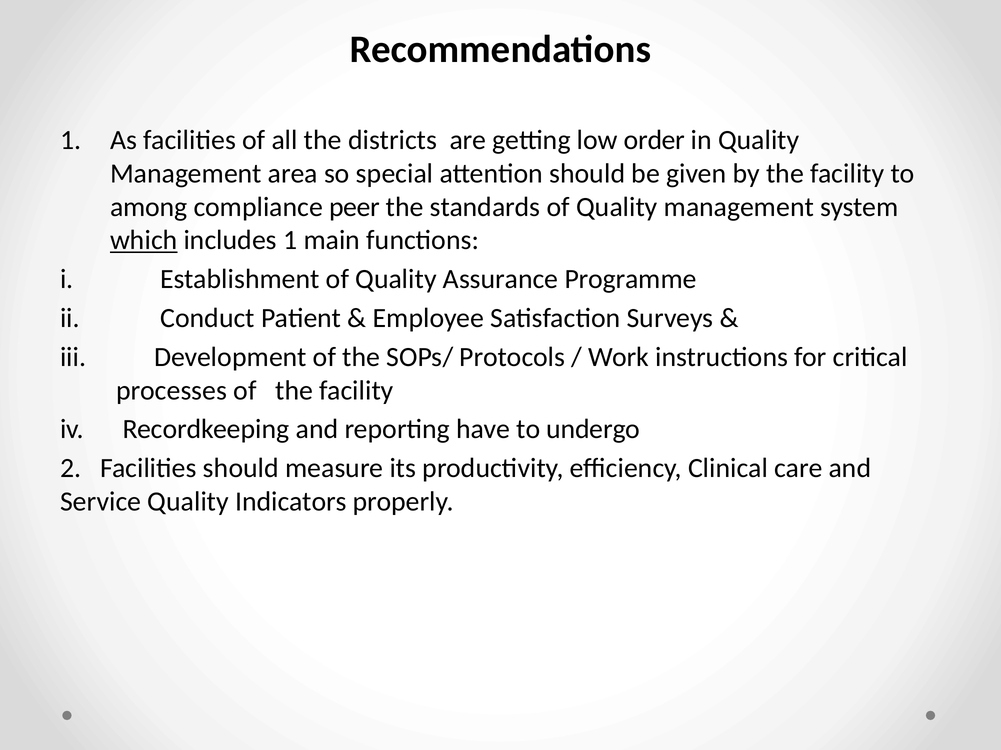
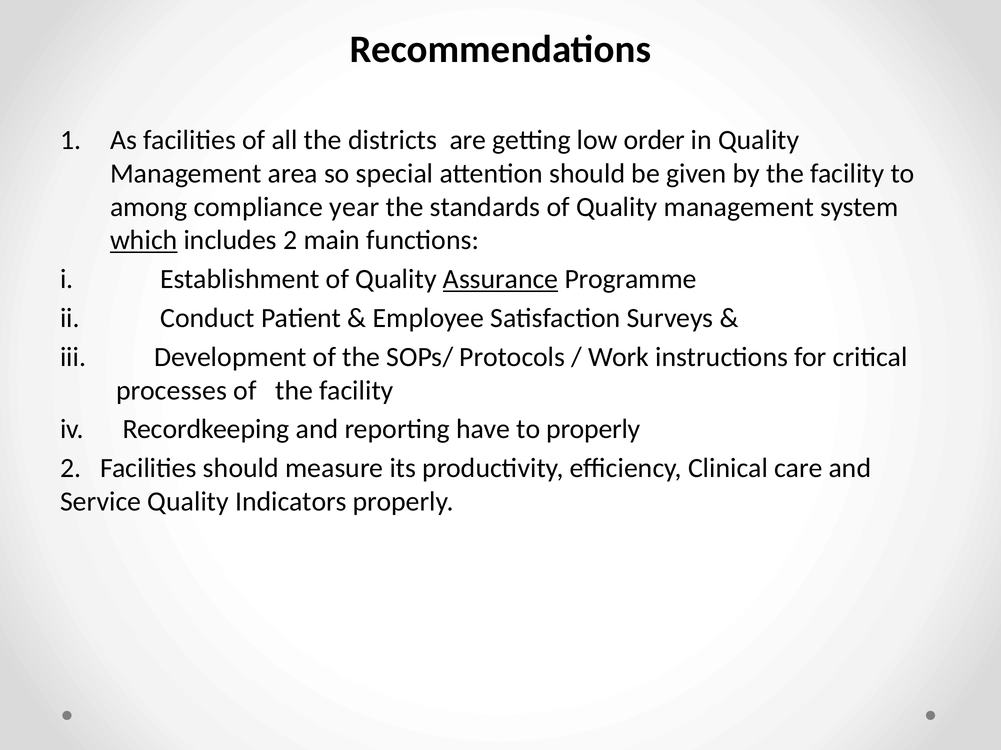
peer: peer -> year (354, 207)
includes 1: 1 -> 2 (290, 241)
Assurance underline: none -> present (501, 279)
to undergo: undergo -> properly (593, 430)
